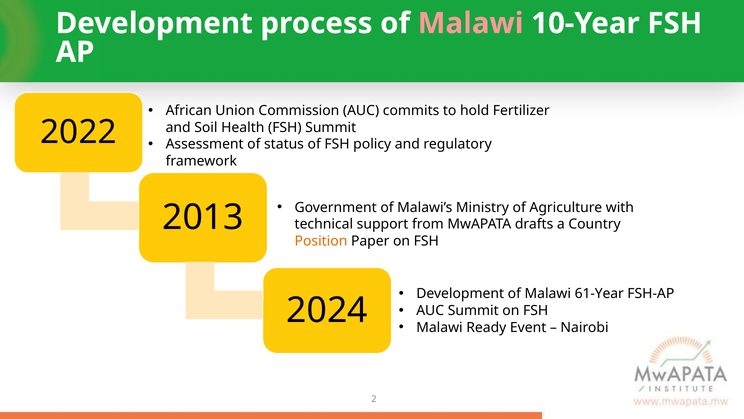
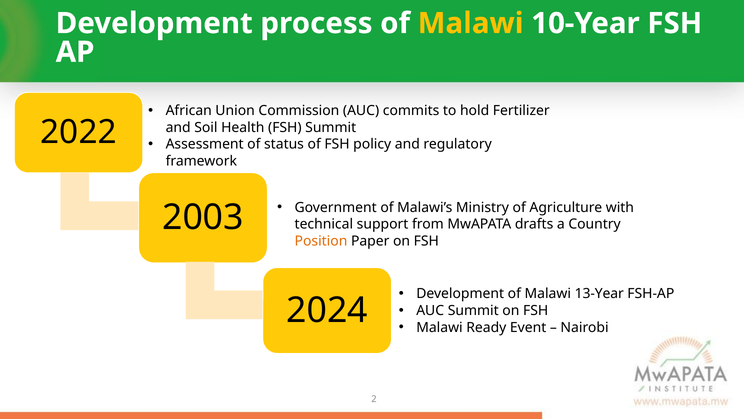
Malawi colour: pink -> yellow (471, 23)
2013: 2013 -> 2003 (203, 217)
61-Year: 61-Year -> 13-Year (599, 294)
